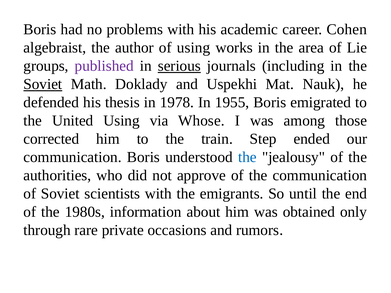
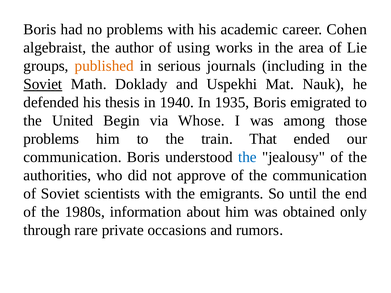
published colour: purple -> orange (104, 66)
serious underline: present -> none (179, 66)
1978: 1978 -> 1940 (177, 102)
1955: 1955 -> 1935 (232, 102)
United Using: Using -> Begin (122, 121)
corrected: corrected -> problems (51, 139)
Step: Step -> That (263, 139)
